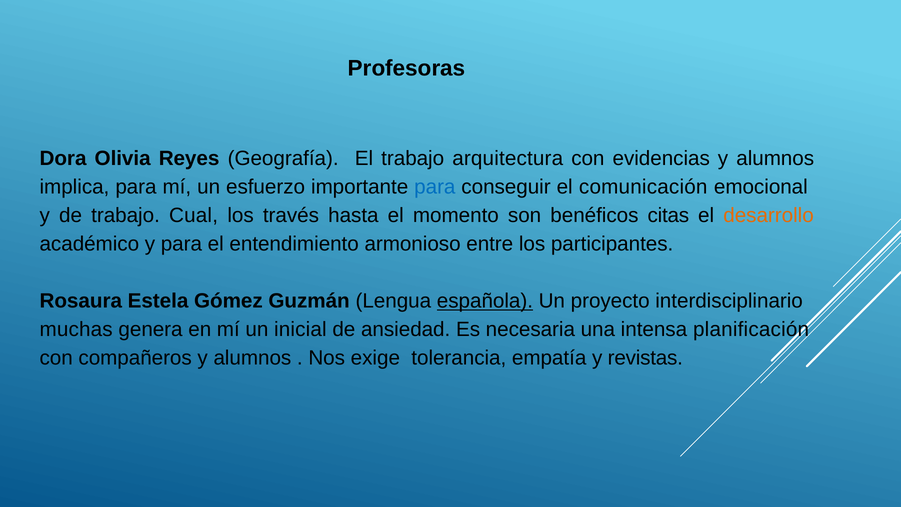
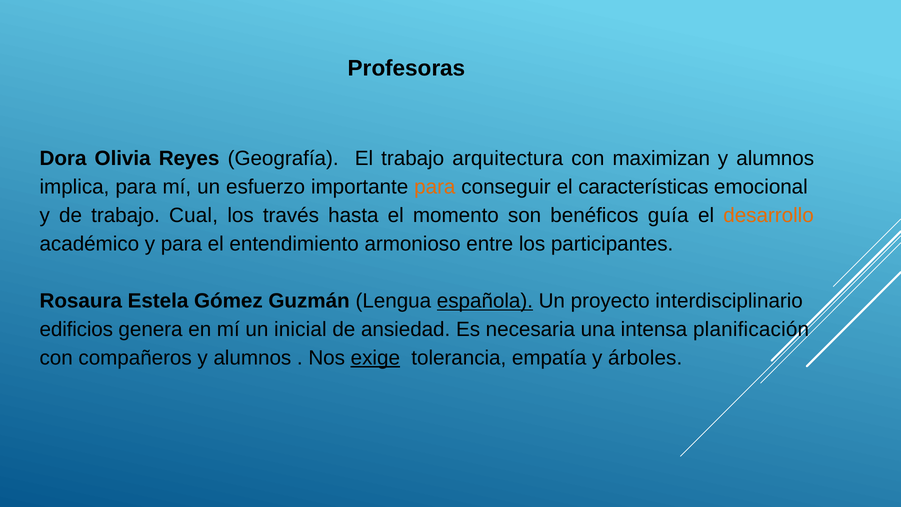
evidencias: evidencias -> maximizan (661, 159)
para colour: blue -> orange (435, 187)
comunicación: comunicación -> características (643, 187)
citas: citas -> guía (668, 215)
muchas: muchas -> edificios (76, 329)
exige underline: none -> present (375, 358)
revistas: revistas -> árboles (645, 358)
